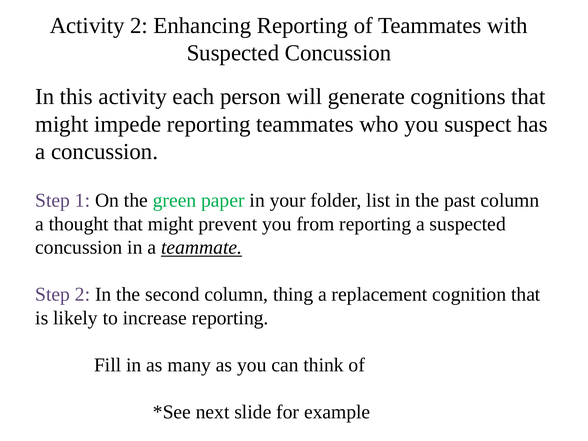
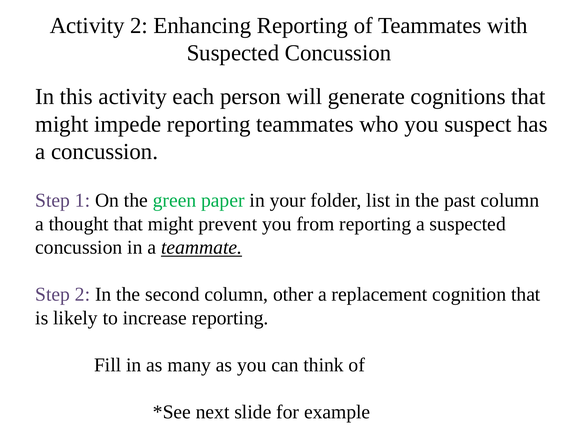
thing: thing -> other (293, 294)
